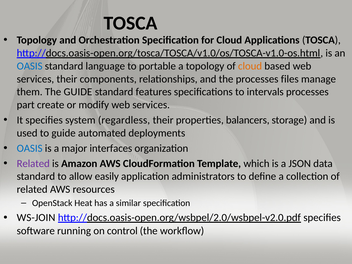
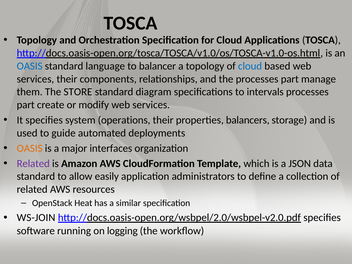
portable: portable -> balancer (157, 66)
cloud colour: orange -> blue (250, 66)
the processes files: files -> part (290, 79)
The GUIDE: GUIDE -> STORE (78, 92)
features: features -> diagram (154, 92)
regardless: regardless -> operations (124, 120)
OASIS colour: blue -> orange (30, 148)
control: control -> logging (122, 231)
